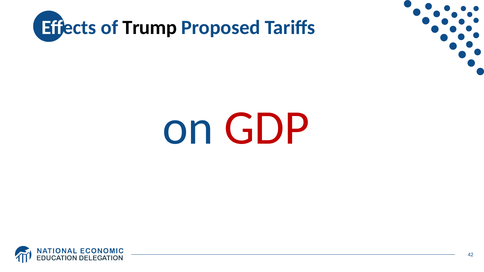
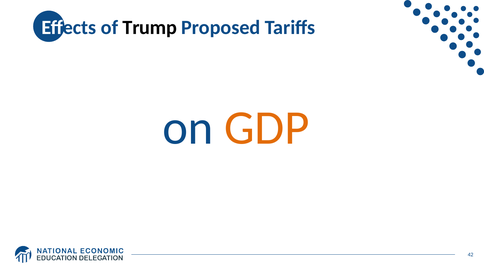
GDP colour: red -> orange (267, 128)
